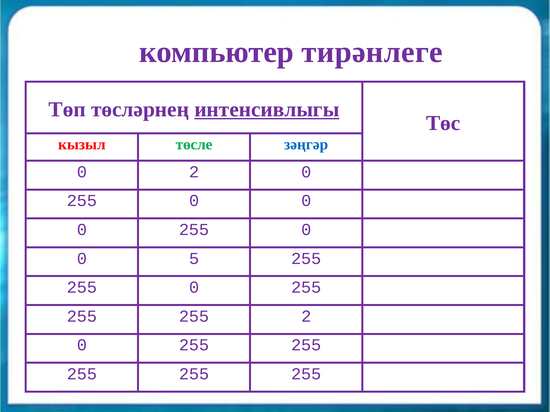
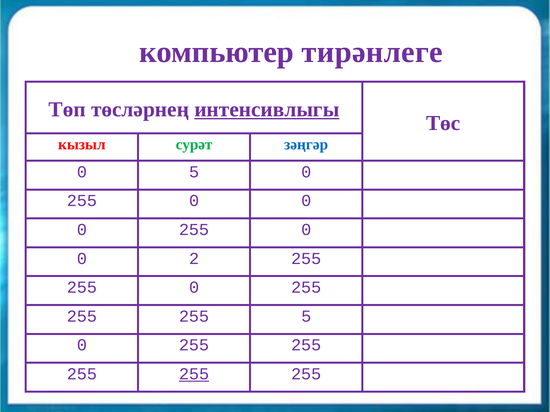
төсле: төсле -> сурәт (194, 145)
0 2: 2 -> 5 (194, 172)
5: 5 -> 2 (194, 259)
255 2: 2 -> 5 (306, 317)
255 underline: none -> present (194, 374)
